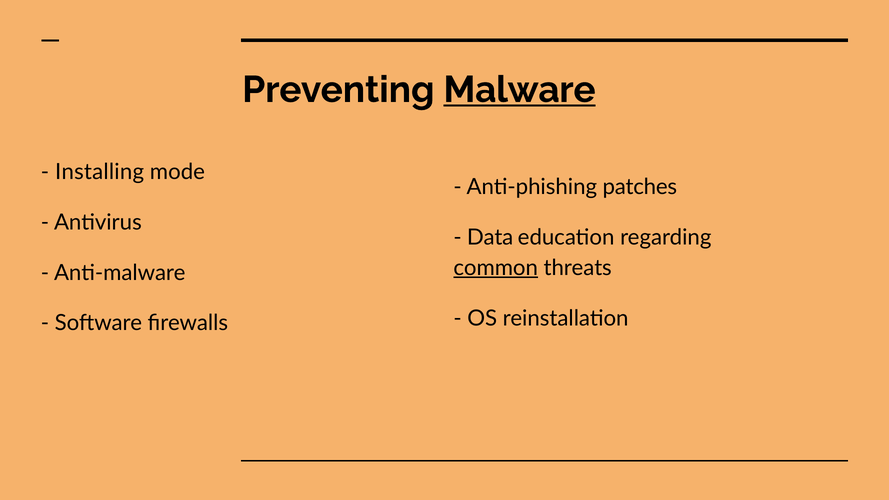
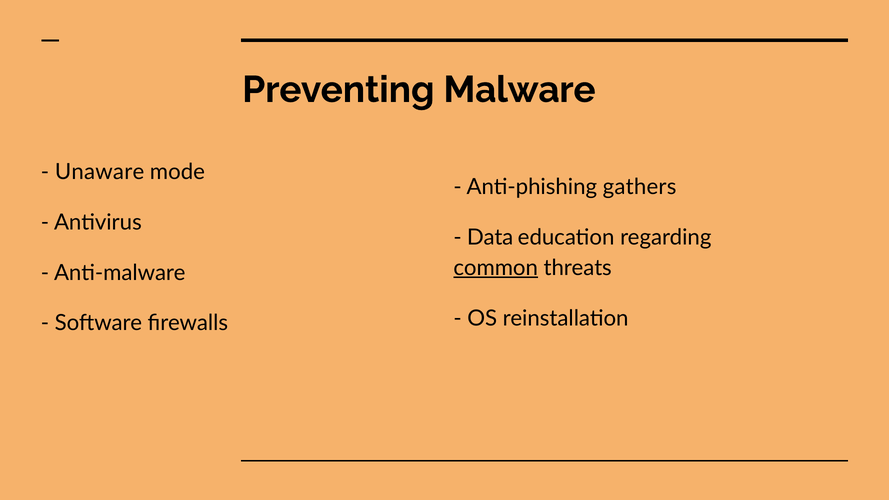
Malware underline: present -> none (519, 90)
Installing: Installing -> Unaware (100, 172)
patches: patches -> gathers (640, 187)
